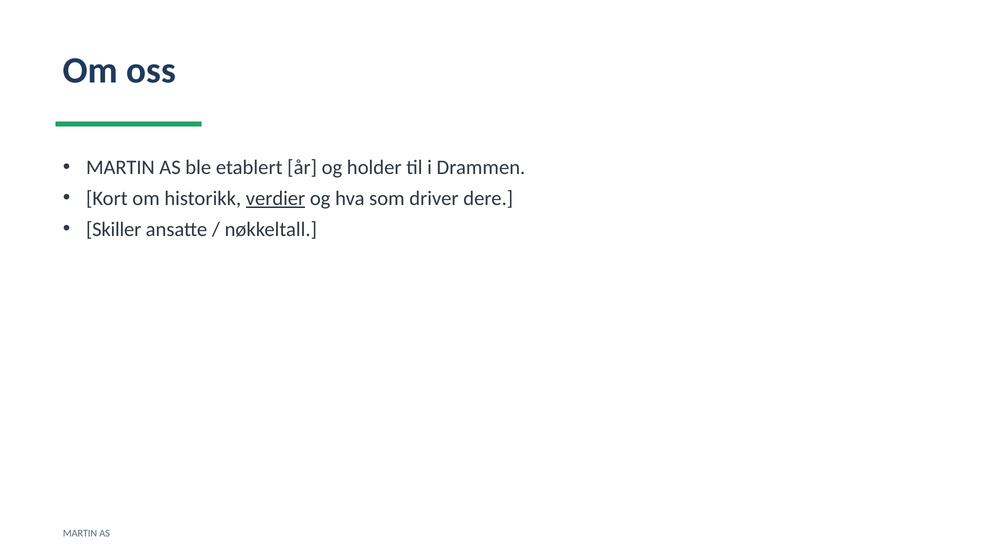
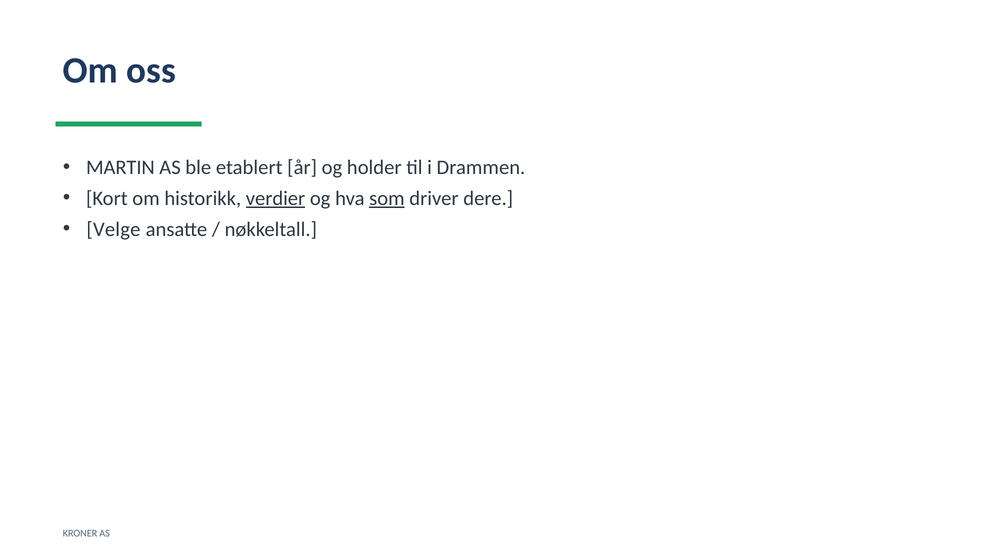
som underline: none -> present (387, 198)
Skiller: Skiller -> Velge (113, 229)
MARTIN: MARTIN -> KRONER (80, 534)
